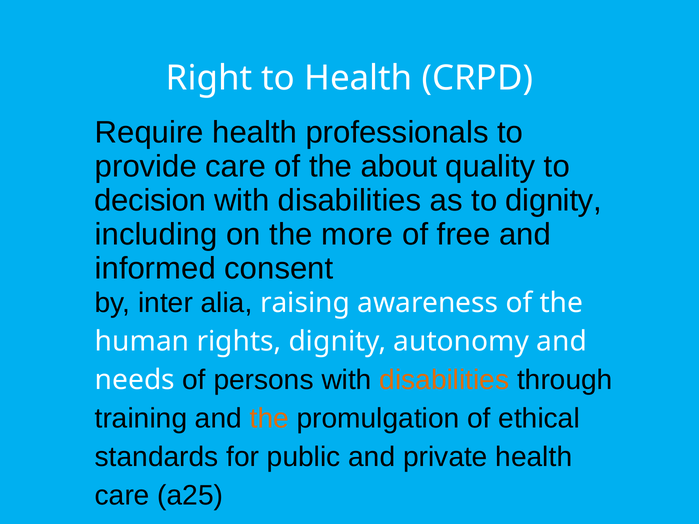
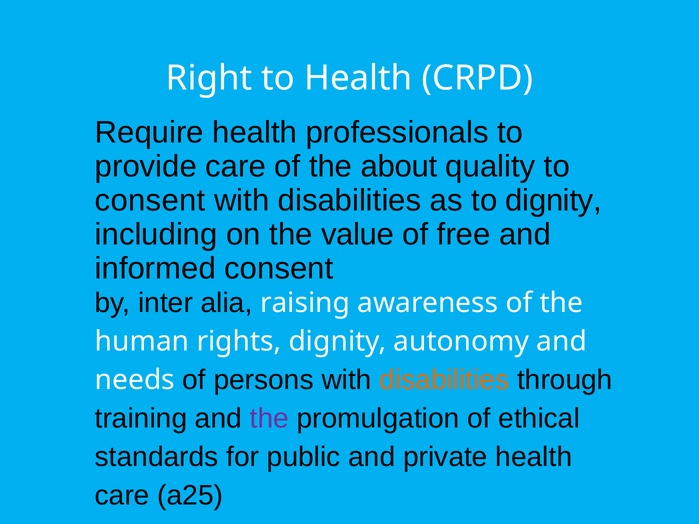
decision: decision -> consent (150, 201)
more: more -> value (358, 235)
the colour: orange -> purple (269, 419)
